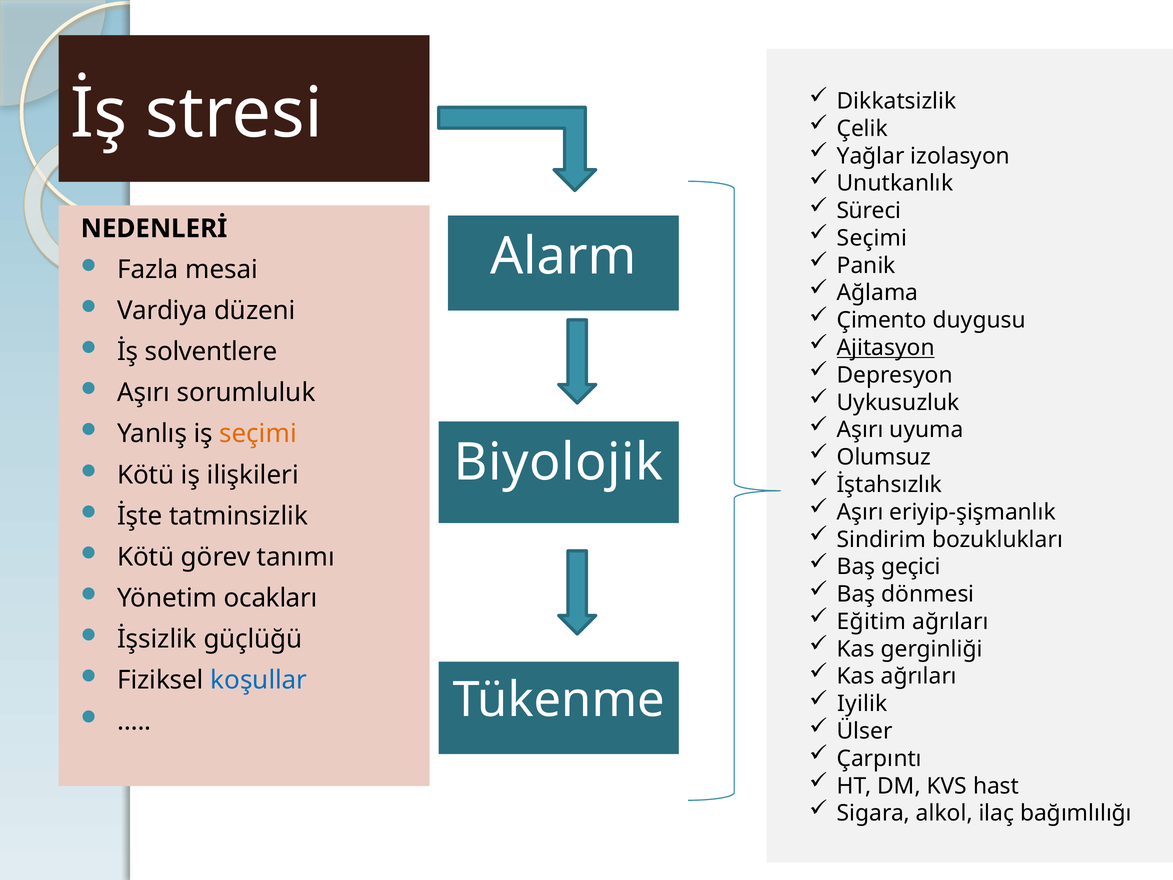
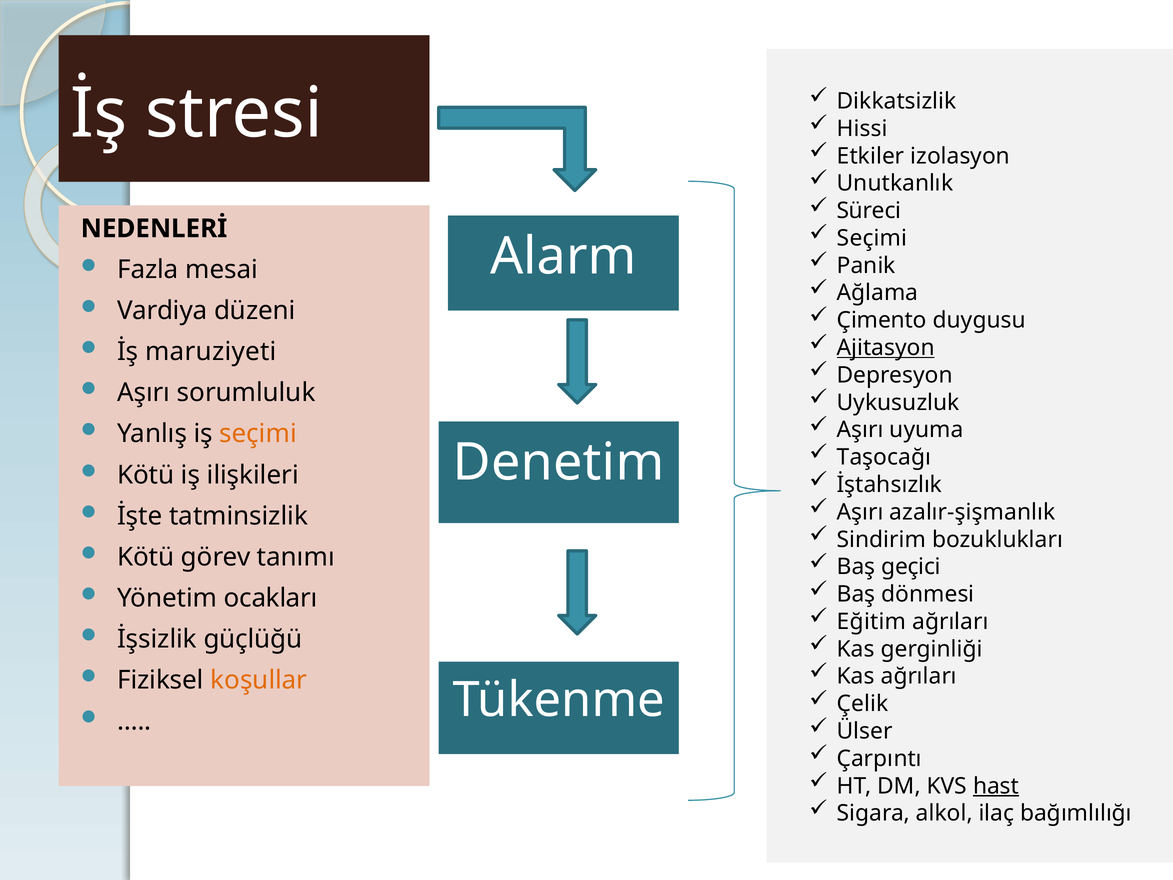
Çelik: Çelik -> Hissi (862, 129)
Yağlar: Yağlar -> Etkiler (871, 156)
solventlere: solventlere -> maruziyeti (211, 352)
Olumsuz: Olumsuz -> Taşocağı (884, 457)
Biyolojik: Biyolojik -> Denetim (559, 462)
eriyip-şişmanlık: eriyip-şişmanlık -> azalır-şişmanlık (973, 512)
koşullar colour: blue -> orange (259, 680)
Iyilik: Iyilik -> Çelik (863, 704)
hast underline: none -> present (996, 786)
